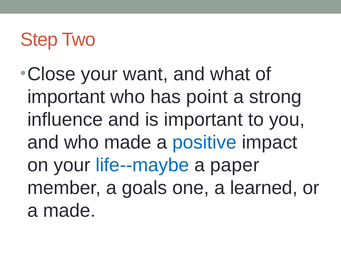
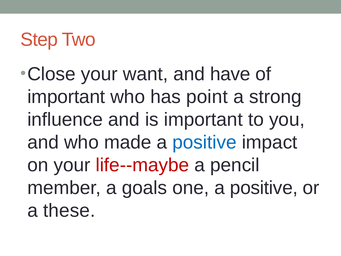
what: what -> have (230, 74)
life--maybe colour: blue -> red (142, 165)
paper: paper -> pencil (235, 165)
one a learned: learned -> positive (264, 188)
a made: made -> these (69, 210)
